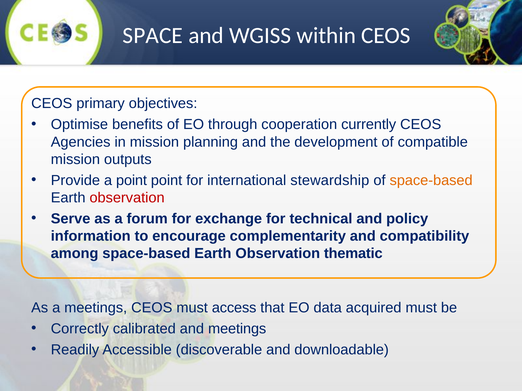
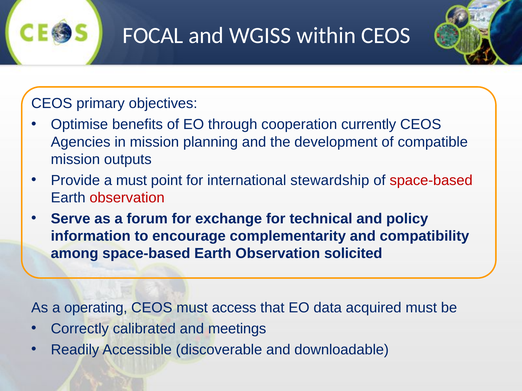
SPACE: SPACE -> FOCAL (153, 36)
a point: point -> must (132, 181)
space-based colour: orange -> red (431, 181)
thematic: thematic -> solicited (353, 254)
a meetings: meetings -> operating (96, 308)
